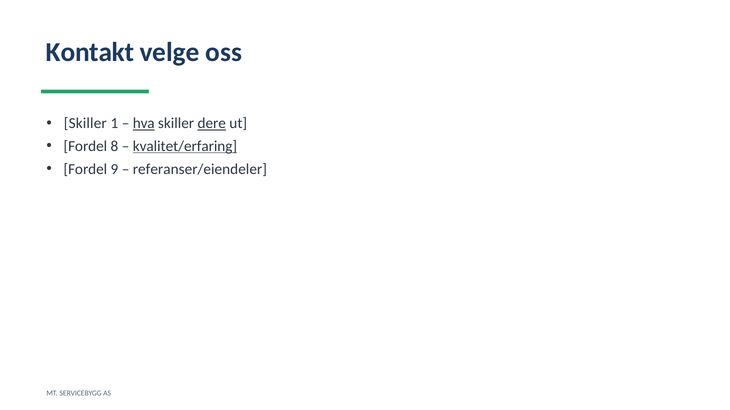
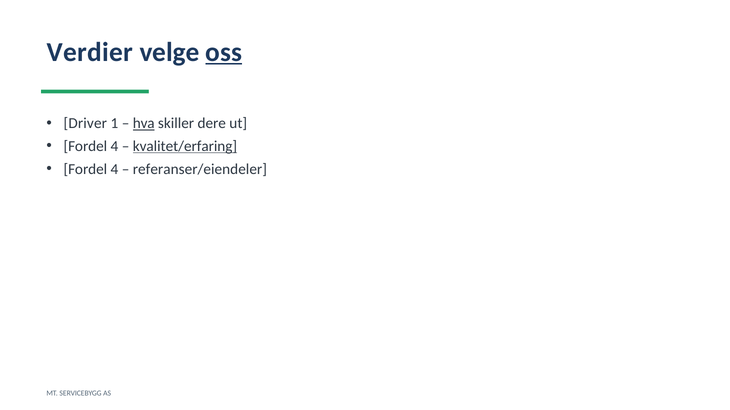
Kontakt: Kontakt -> Verdier (90, 52)
oss underline: none -> present (224, 52)
Skiller: Skiller -> Driver (85, 124)
dere underline: present -> none (212, 124)
8: 8 -> 4 (114, 146)
9: 9 -> 4 (114, 169)
